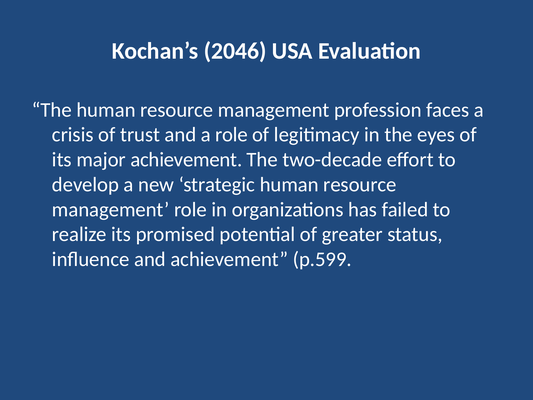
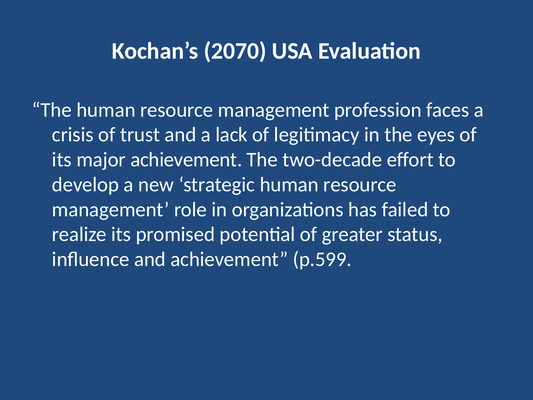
2046: 2046 -> 2070 (235, 51)
a role: role -> lack (232, 135)
